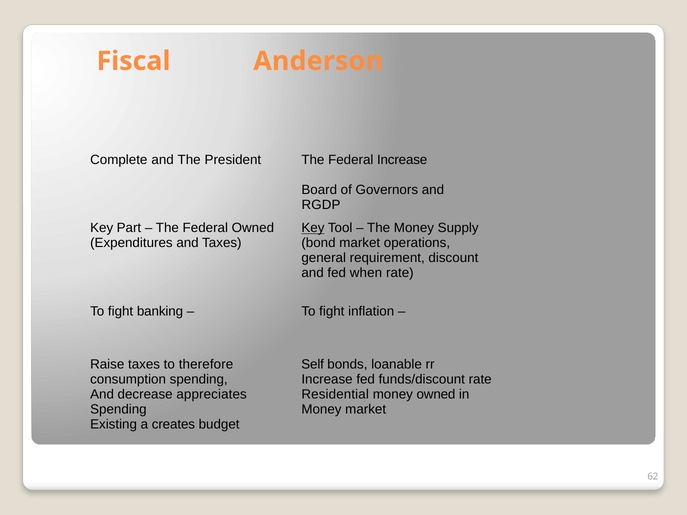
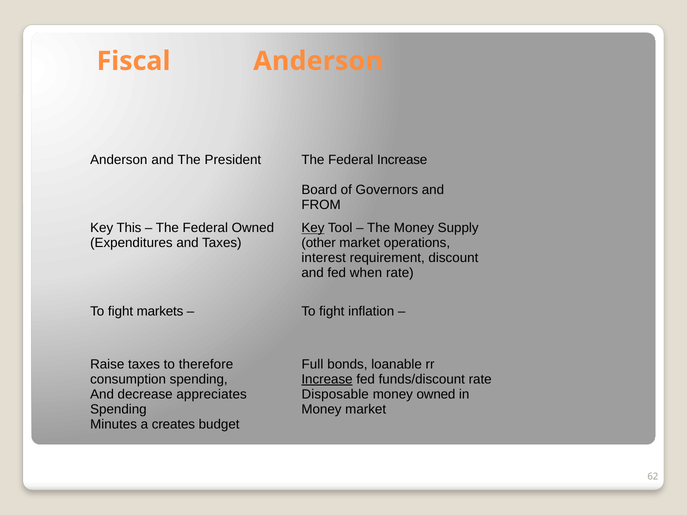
Complete: Complete -> Anderson (119, 160)
RGDP: RGDP -> FROM (321, 205)
Part: Part -> This (129, 228)
bond: bond -> other (319, 243)
general: general -> interest (324, 258)
banking: banking -> markets (160, 312)
Self: Self -> Full (312, 365)
Increase underline: none -> present (327, 380)
Residential: Residential -> Disposable (335, 395)
Existing: Existing -> Minutes (114, 425)
